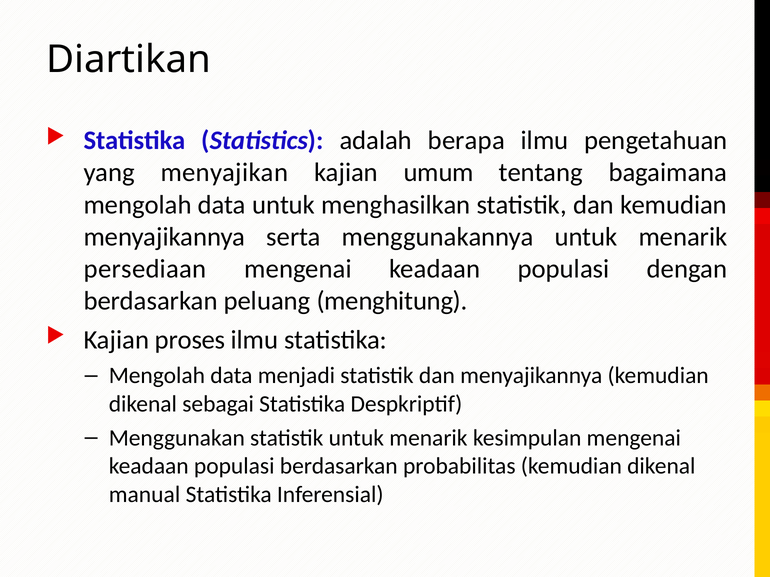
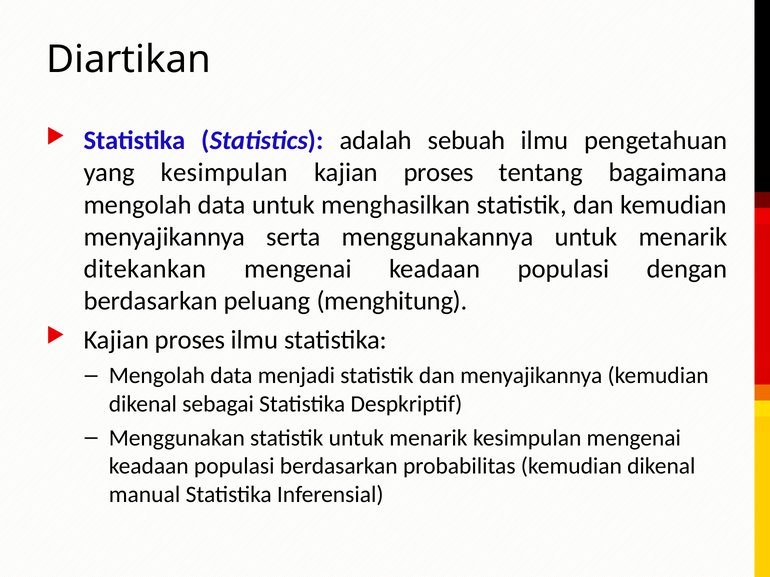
berapa: berapa -> sebuah (467, 141)
yang menyajikan: menyajikan -> kesimpulan (224, 173)
umum: umum -> proses (439, 173)
persediaan: persediaan -> ditekankan (145, 269)
